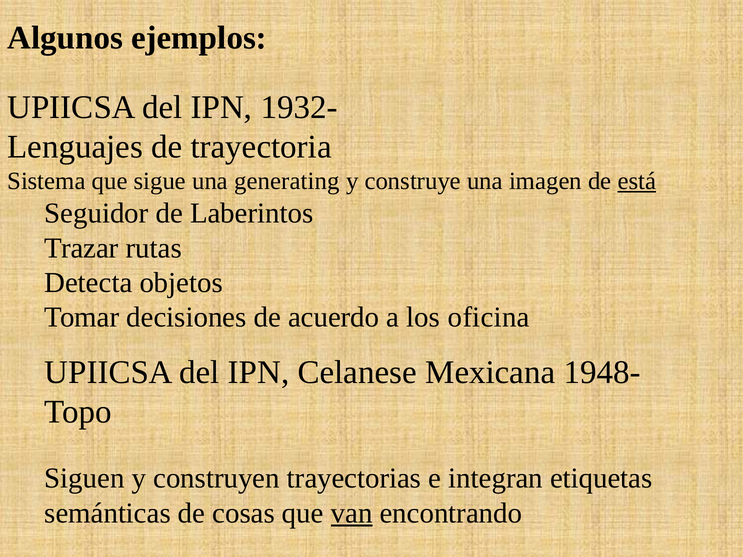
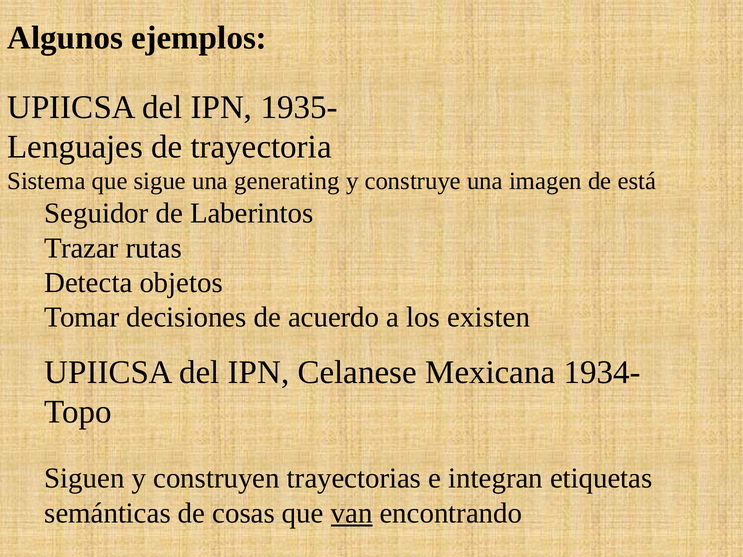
1932-: 1932- -> 1935- (299, 107)
está underline: present -> none (637, 181)
oficina: oficina -> existen (489, 318)
1948-: 1948- -> 1934- (602, 372)
